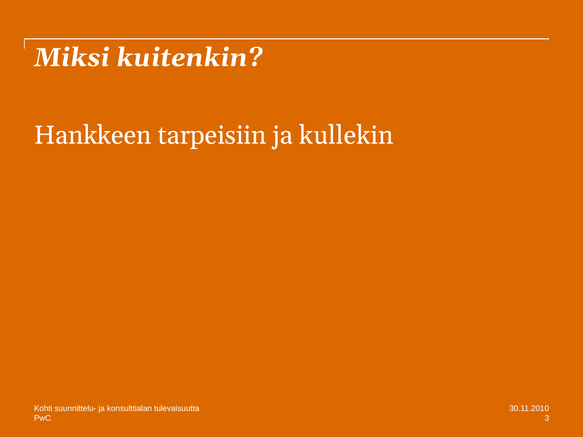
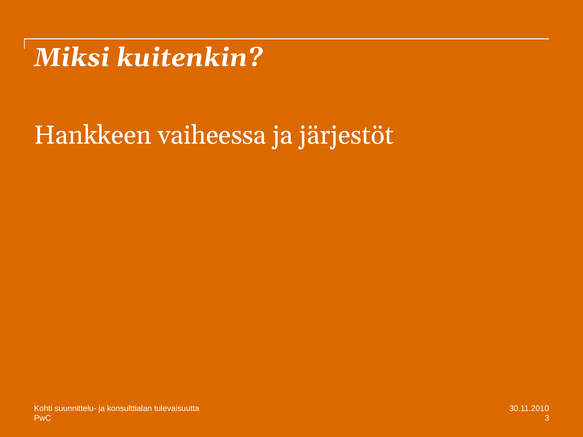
tarpeisiin: tarpeisiin -> vaiheessa (212, 135)
kullekin: kullekin -> järjestöt (347, 135)
